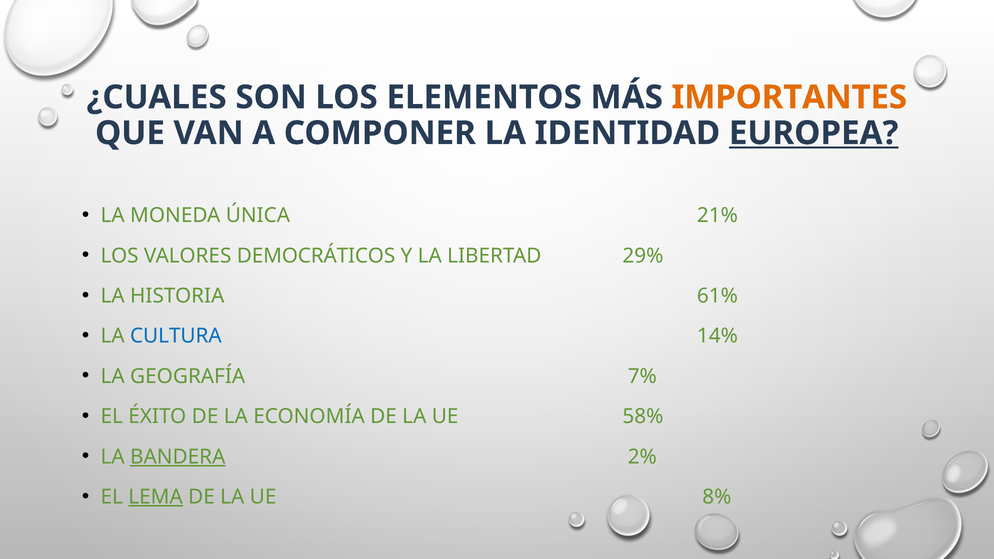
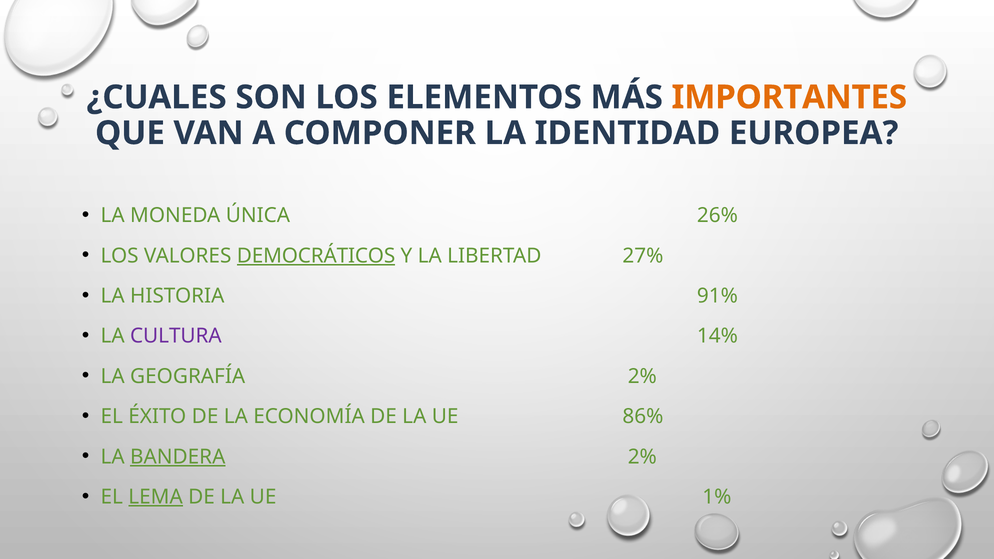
EUROPEA underline: present -> none (814, 133)
21%: 21% -> 26% (717, 216)
DEMOCRÁTICOS underline: none -> present (316, 256)
29%: 29% -> 27% (643, 256)
61%: 61% -> 91% (717, 296)
CULTURA colour: blue -> purple (176, 336)
GEOGRAFÍA 7%: 7% -> 2% (642, 376)
58%: 58% -> 86% (643, 417)
8%: 8% -> 1% (717, 497)
